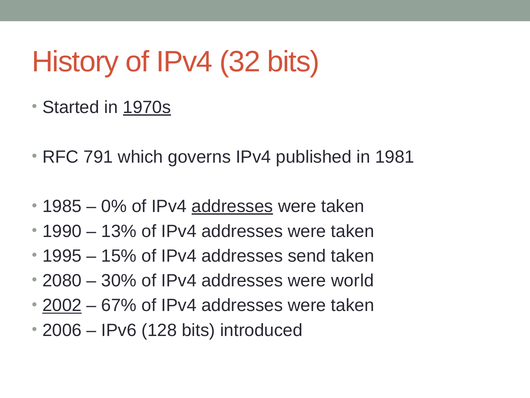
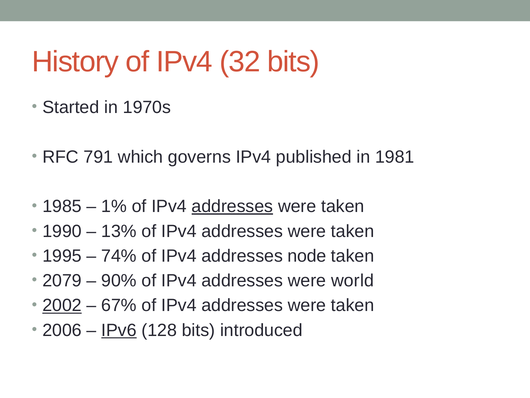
1970s underline: present -> none (147, 107)
0%: 0% -> 1% (114, 206)
15%: 15% -> 74% (119, 256)
send: send -> node (307, 256)
2080: 2080 -> 2079 (62, 280)
30%: 30% -> 90% (119, 280)
IPv6 underline: none -> present (119, 330)
